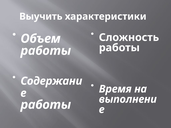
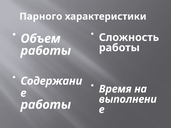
Выучить: Выучить -> Парного (41, 16)
